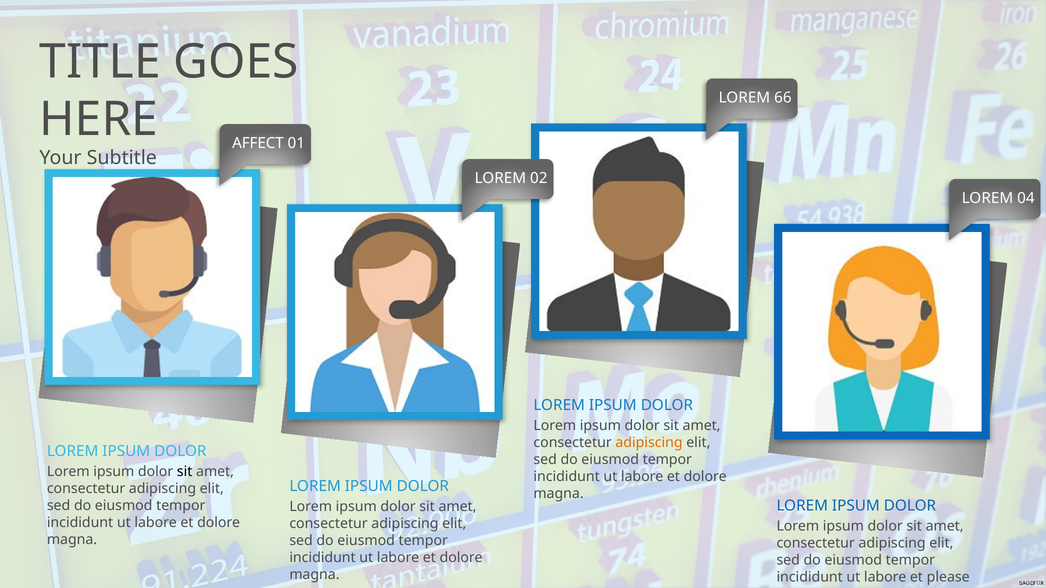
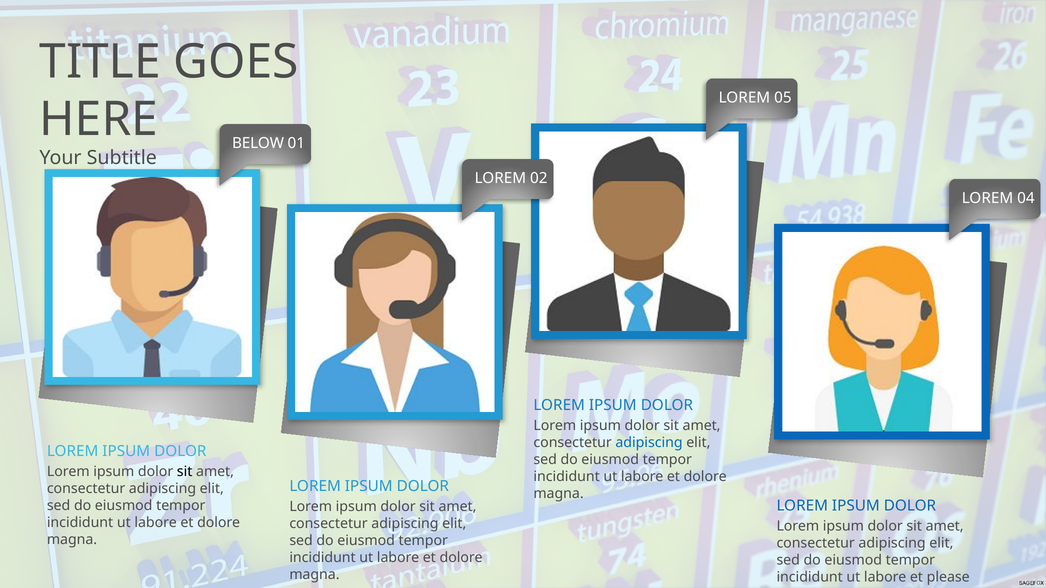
66: 66 -> 05 (783, 98)
AFFECT: AFFECT -> BELOW (258, 144)
adipiscing colour: orange -> blue (649, 443)
